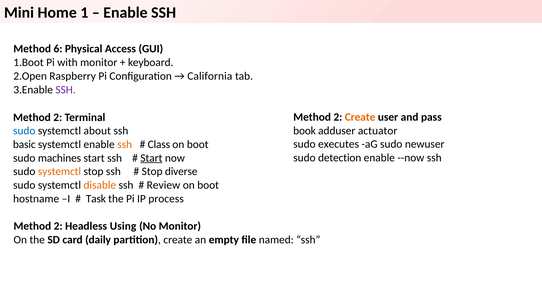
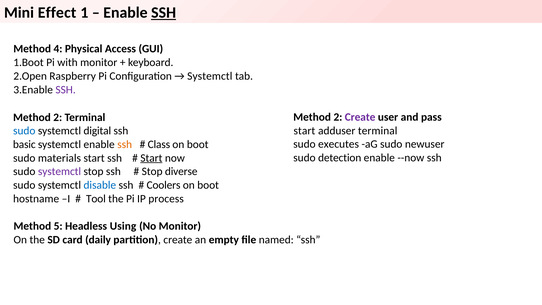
Home: Home -> Effect (57, 13)
SSH underline: none -> present (164, 13)
6: 6 -> 4 (58, 49)
California: California -> Systemctl (210, 76)
Create colour: orange -> purple (360, 117)
book: book -> start (304, 131)
adduser actuator: actuator -> terminal (378, 131)
about: about -> digital (97, 131)
machines: machines -> materials (59, 158)
systemctl colour: orange -> purple (59, 171)
disable colour: orange -> blue (100, 185)
Review: Review -> Coolers (164, 185)
Task: Task -> Tool (96, 199)
2: 2 -> 5 (58, 226)
